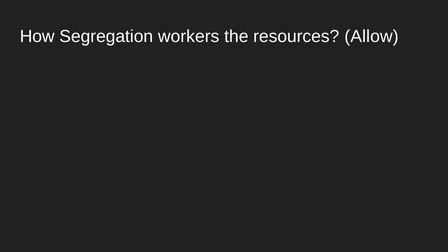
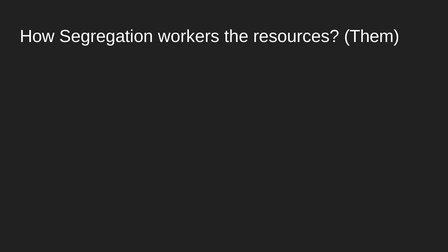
Allow: Allow -> Them (372, 36)
